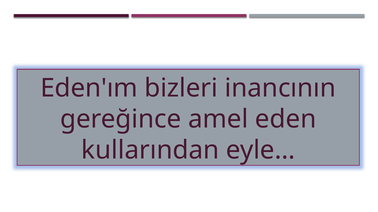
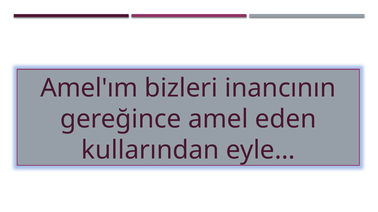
Eden'ım: Eden'ım -> Amel'ım (89, 88)
